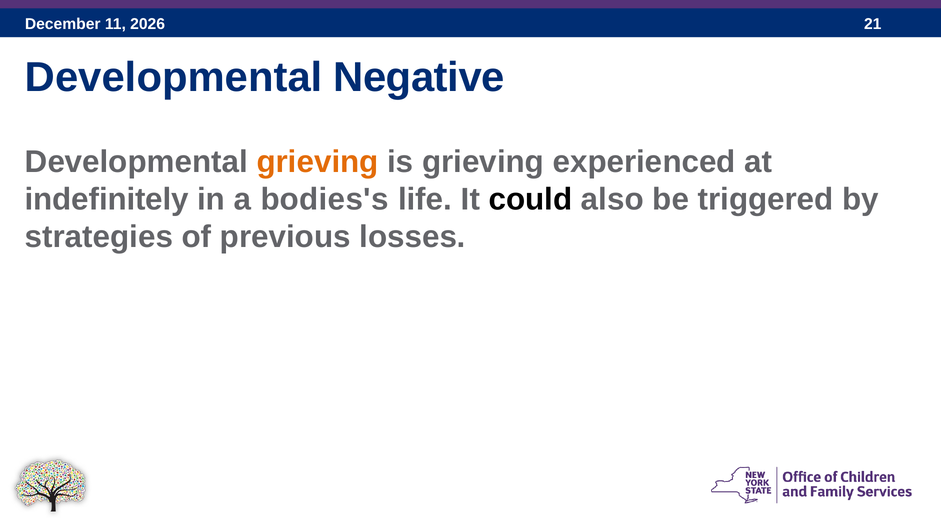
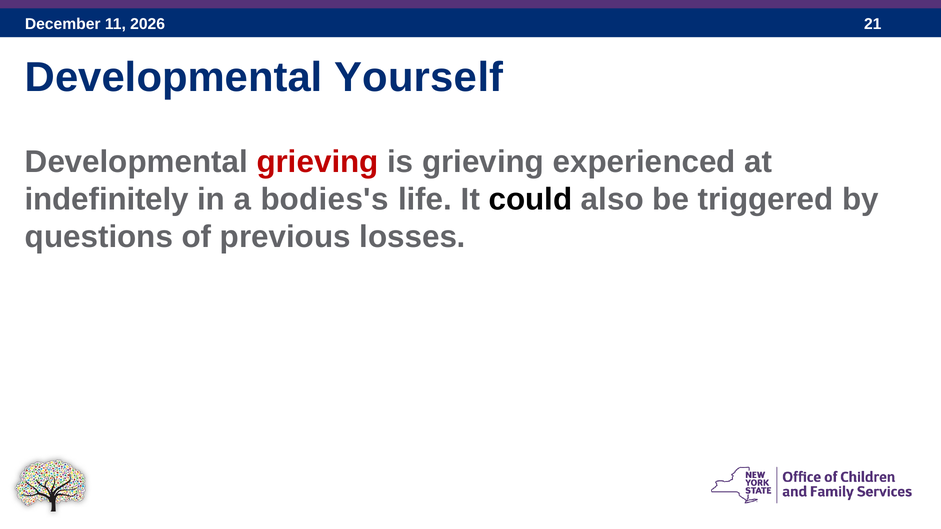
Negative: Negative -> Yourself (419, 78)
grieving colour: orange -> red (318, 162)
strategies: strategies -> questions (99, 237)
